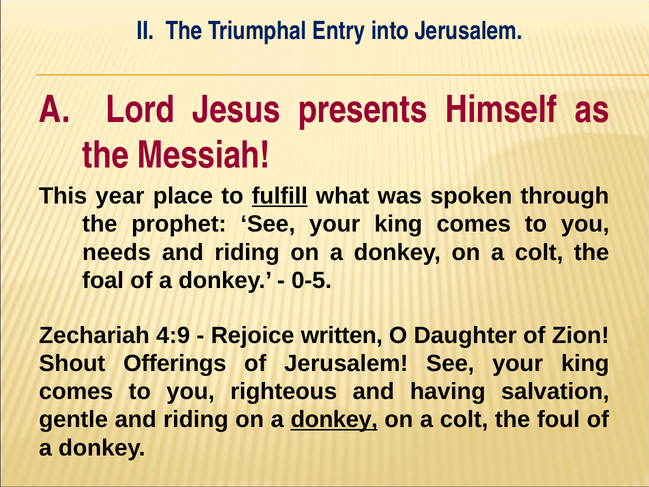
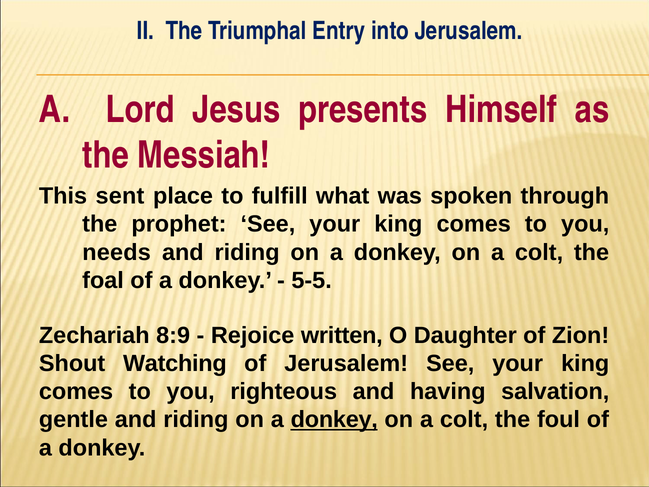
year: year -> sent (120, 196)
fulfill underline: present -> none (280, 196)
0-5: 0-5 -> 5-5 (312, 280)
4:9: 4:9 -> 8:9 (173, 335)
Offerings: Offerings -> Watching (175, 363)
